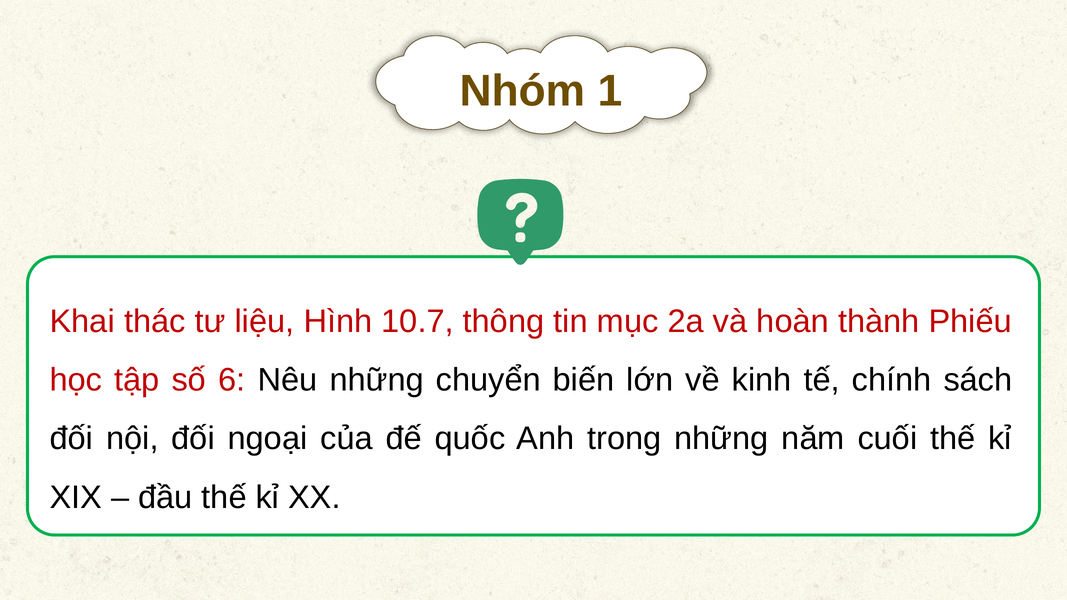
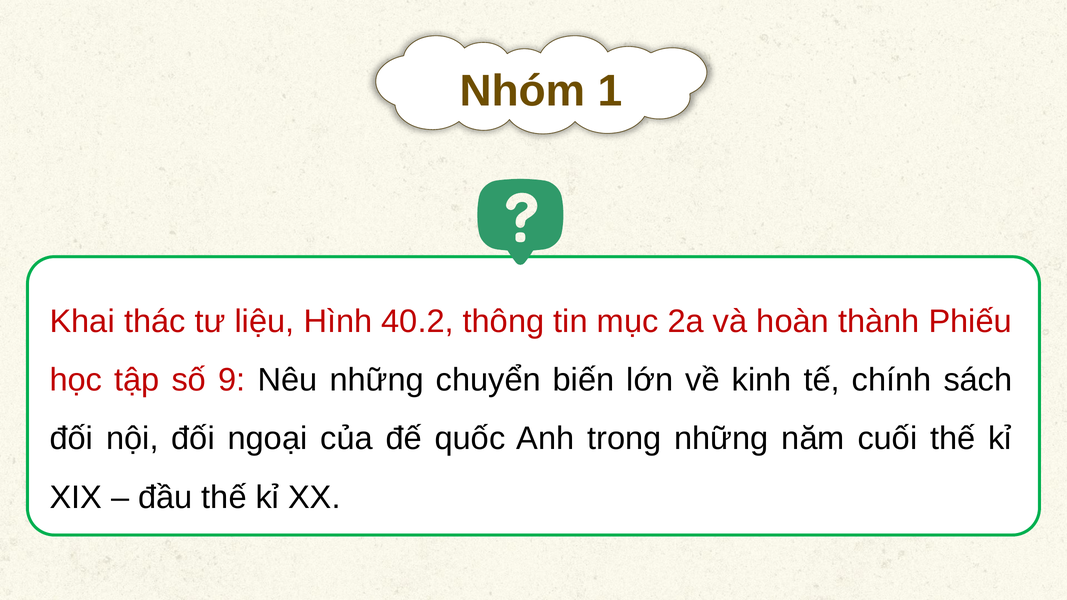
10.7: 10.7 -> 40.2 (418, 322)
6: 6 -> 9 (232, 380)
